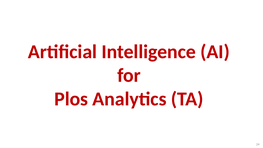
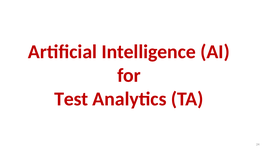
Plos: Plos -> Test (71, 99)
